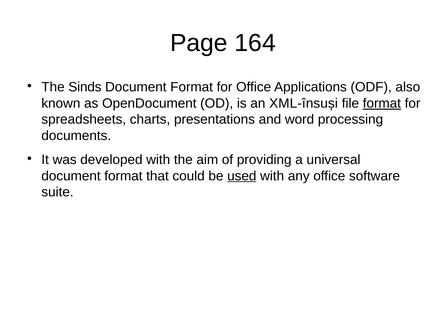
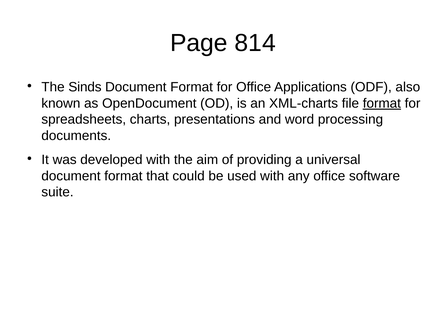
164: 164 -> 814 (255, 43)
XML-însuși: XML-însuși -> XML-charts (304, 103)
used underline: present -> none (242, 176)
